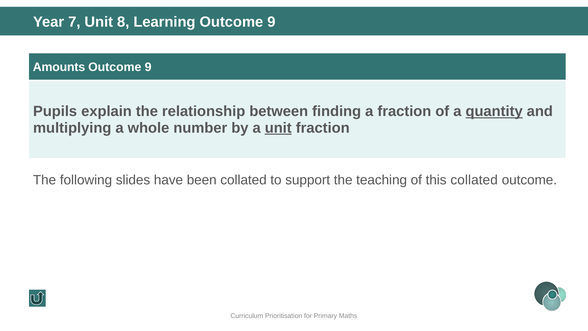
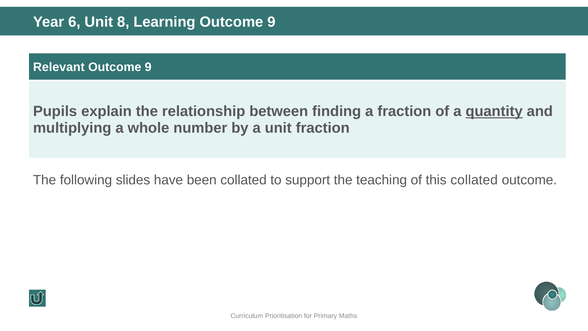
7: 7 -> 6 (74, 22)
Amounts: Amounts -> Relevant (59, 67)
unit underline: present -> none (278, 128)
